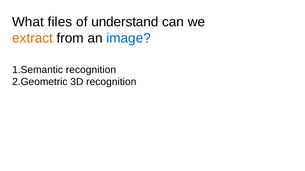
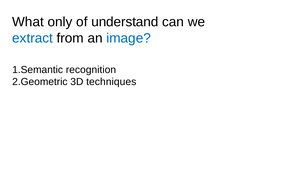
files: files -> only (60, 22)
extract colour: orange -> blue (33, 38)
3D recognition: recognition -> techniques (111, 82)
